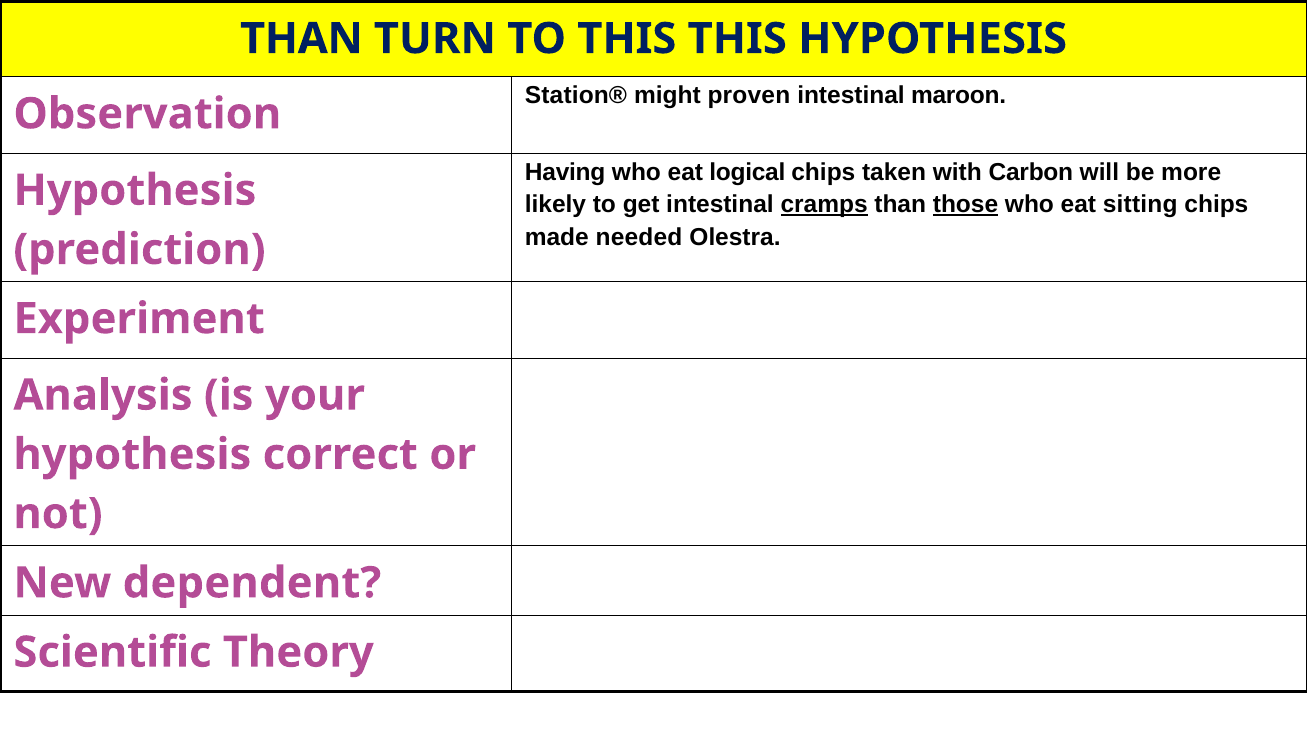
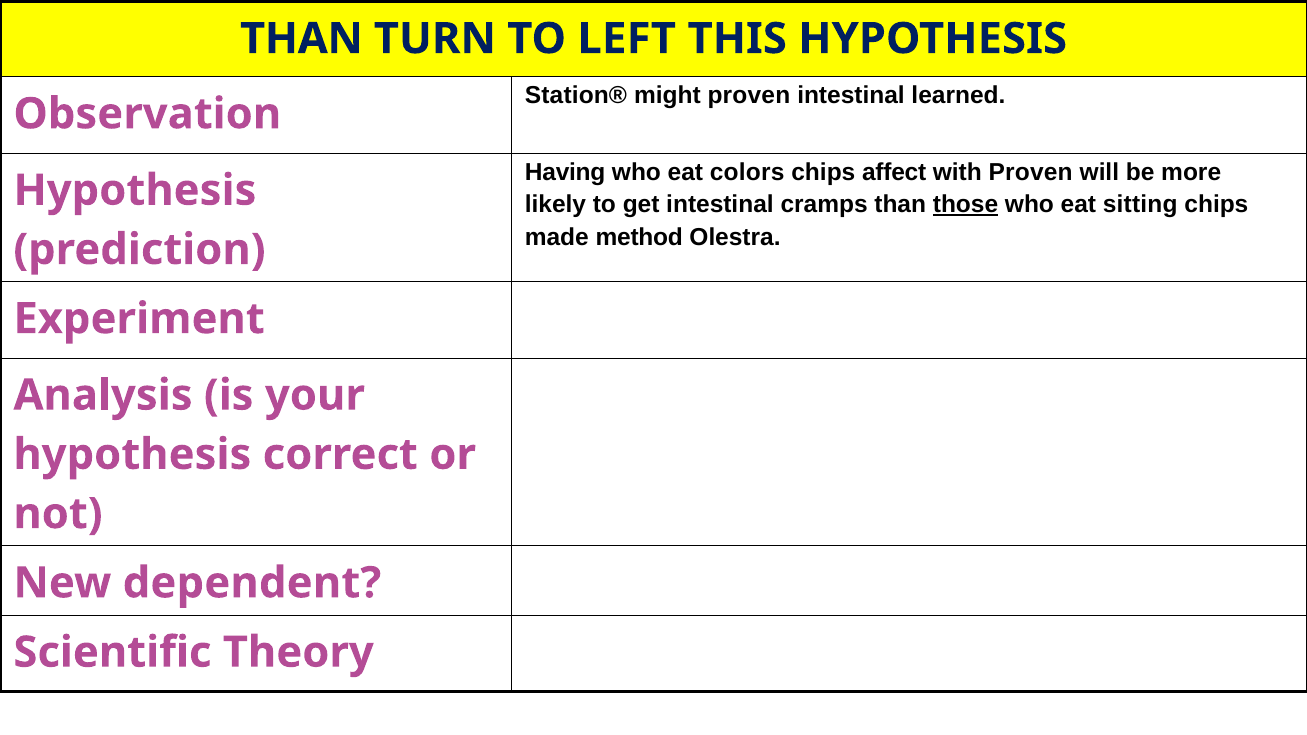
TO THIS: THIS -> LEFT (627, 39)
maroon: maroon -> learned (958, 96)
logical: logical -> colors (747, 172)
taken: taken -> affect (894, 172)
with Carbon: Carbon -> Proven (1031, 172)
cramps underline: present -> none (824, 205)
needed: needed -> method (639, 237)
